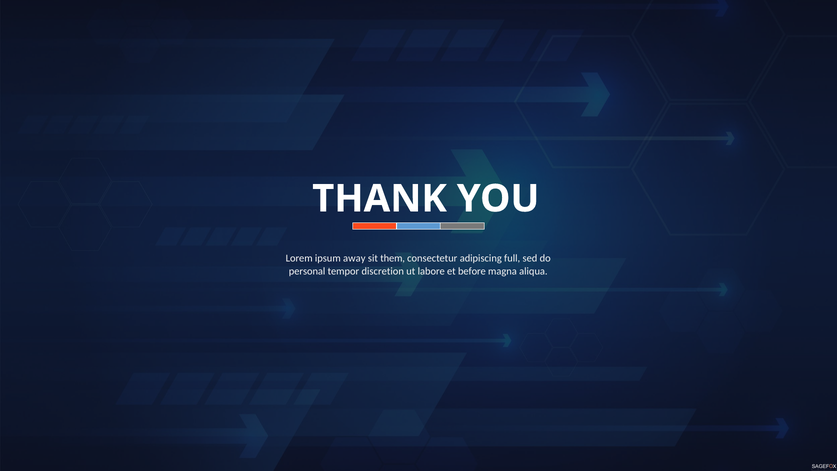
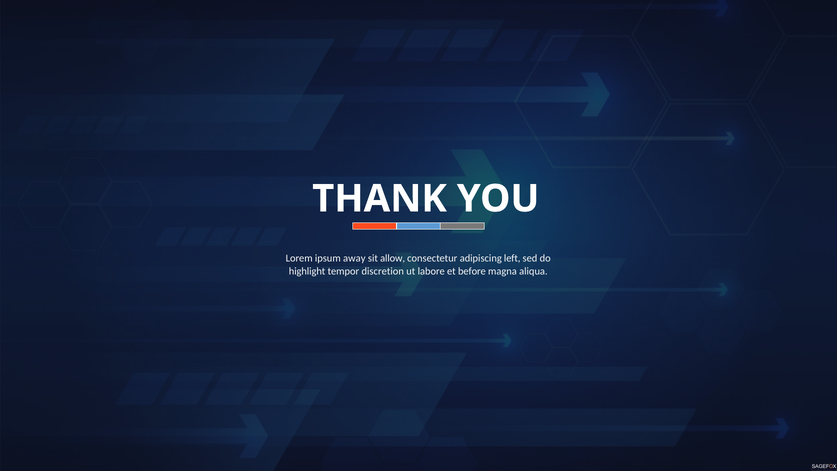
them: them -> allow (393, 258)
full: full -> left (512, 258)
personal: personal -> highlight (307, 271)
